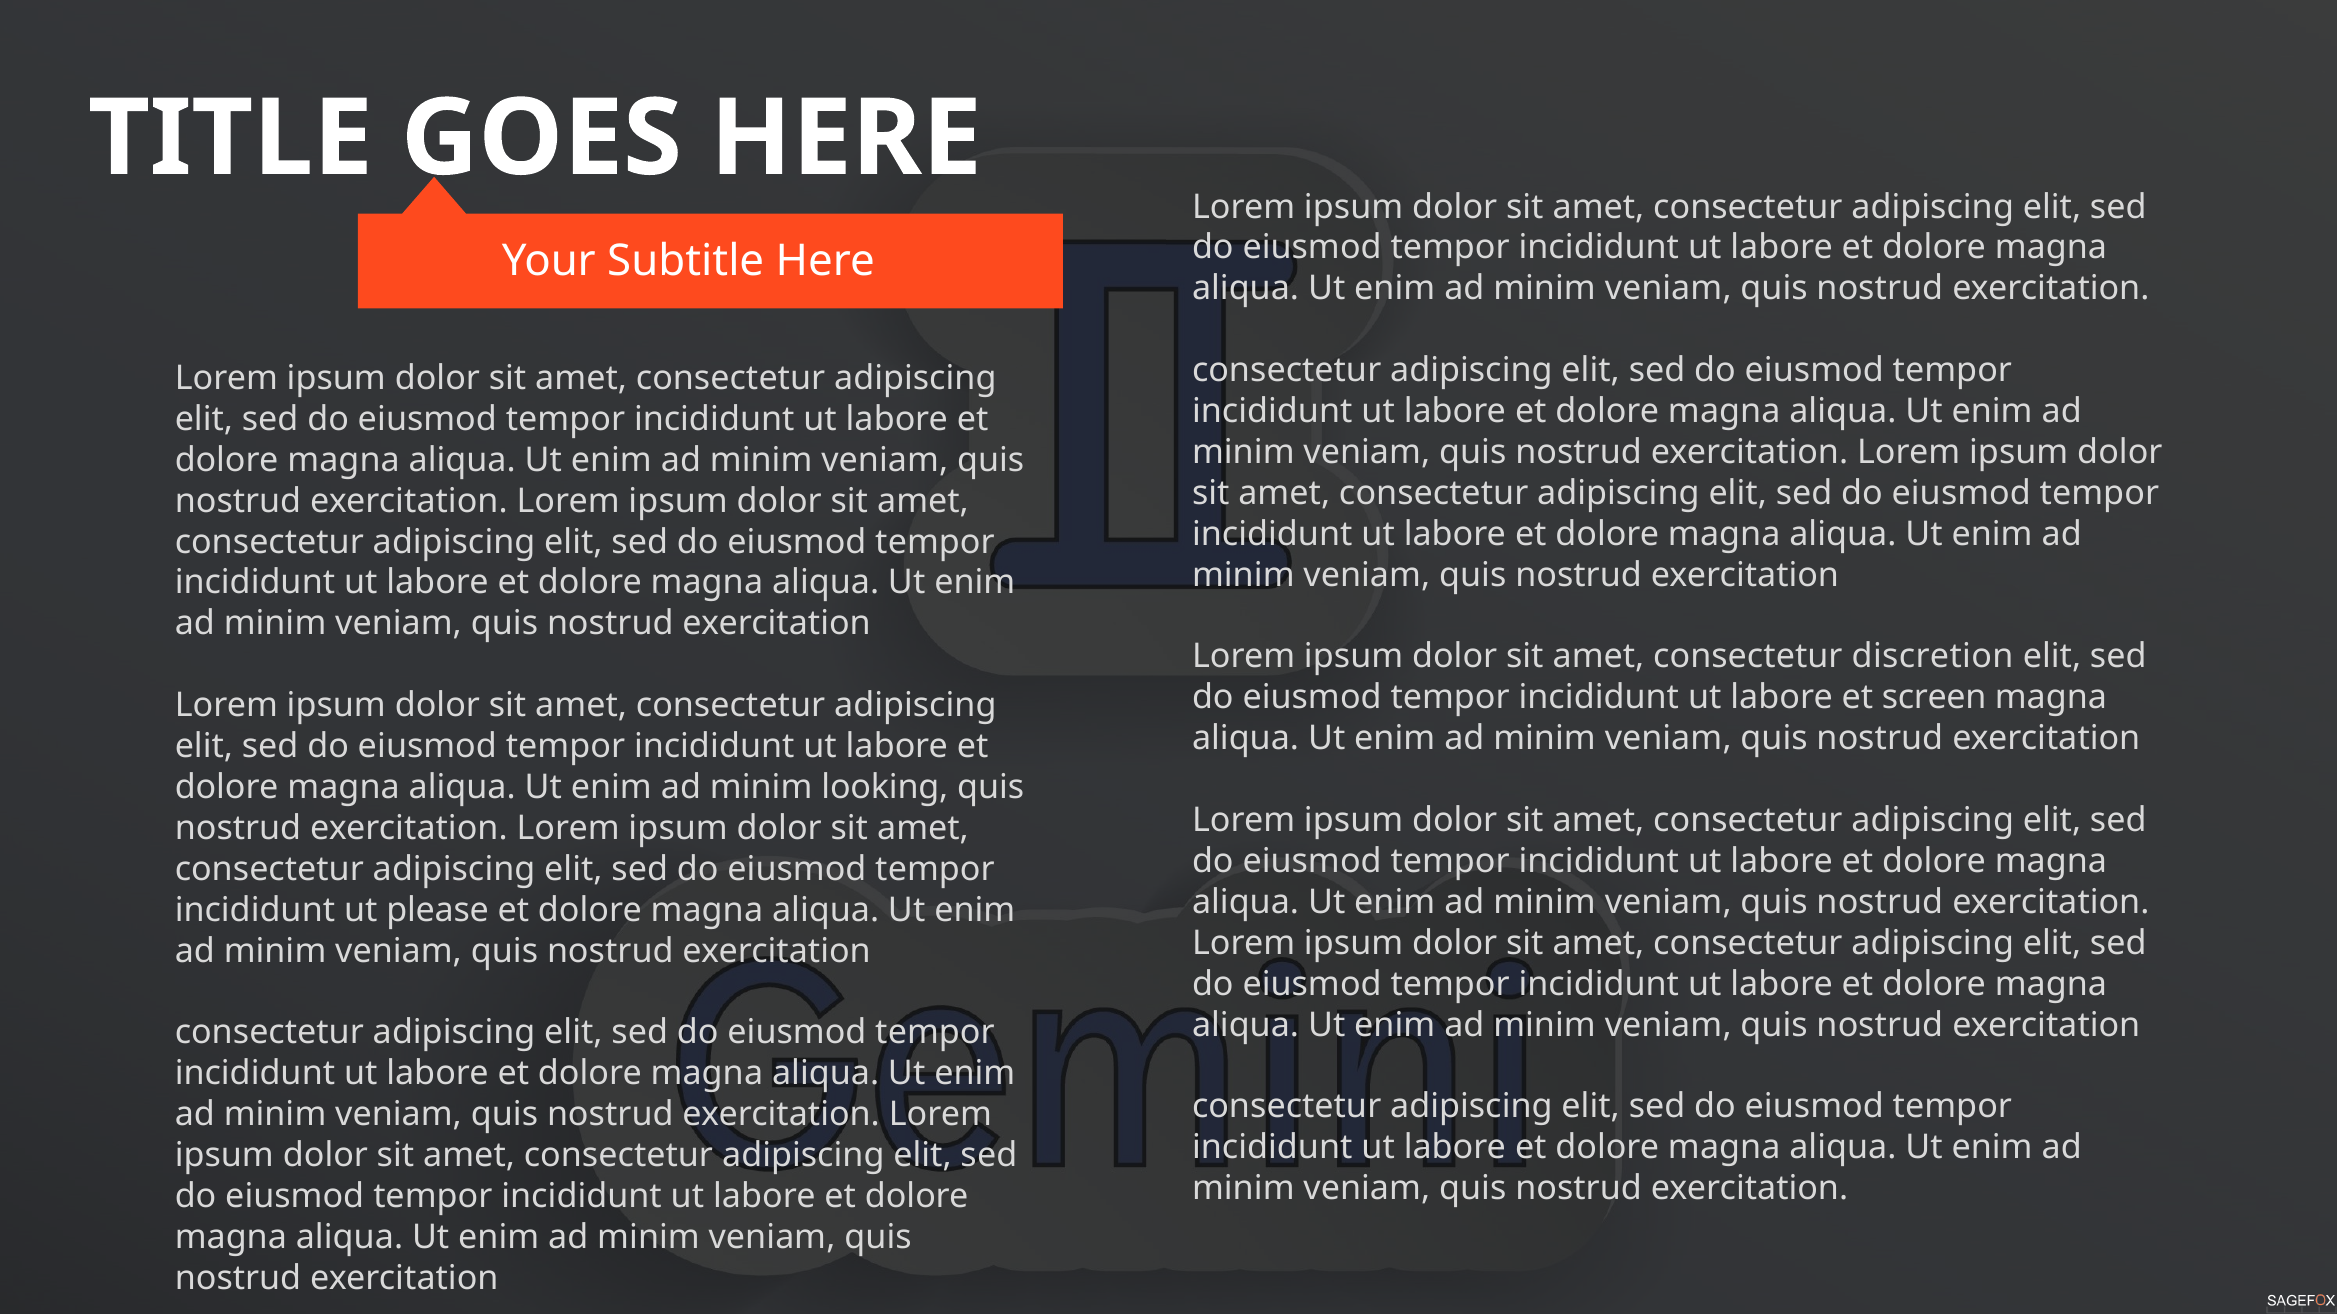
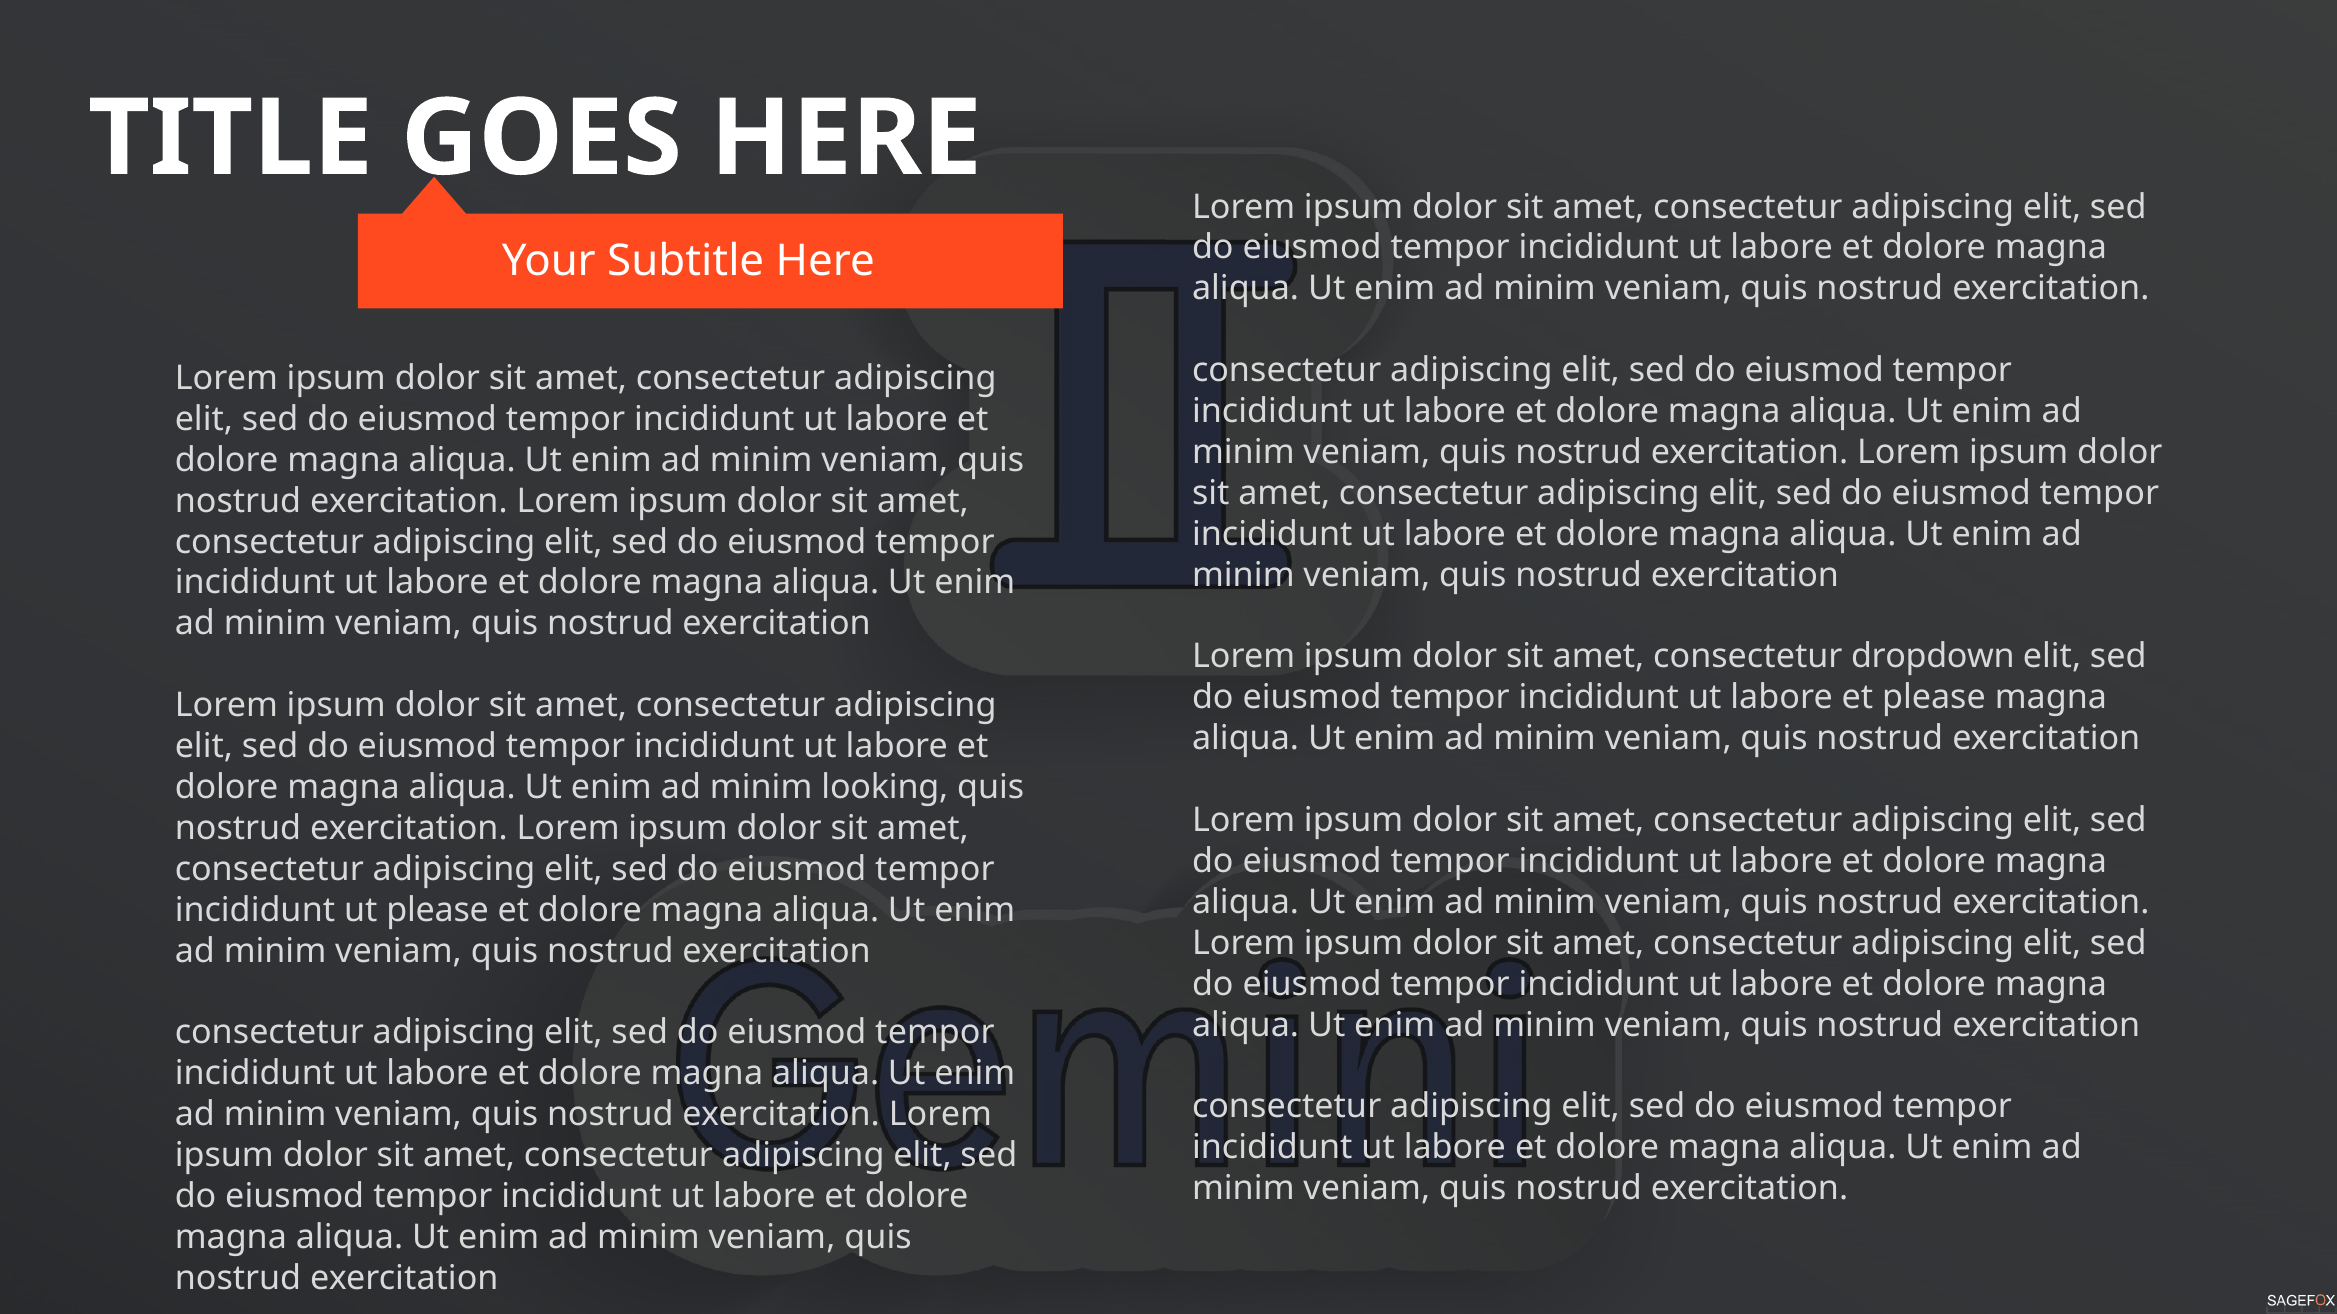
discretion: discretion -> dropdown (1933, 657)
et screen: screen -> please (1934, 698)
